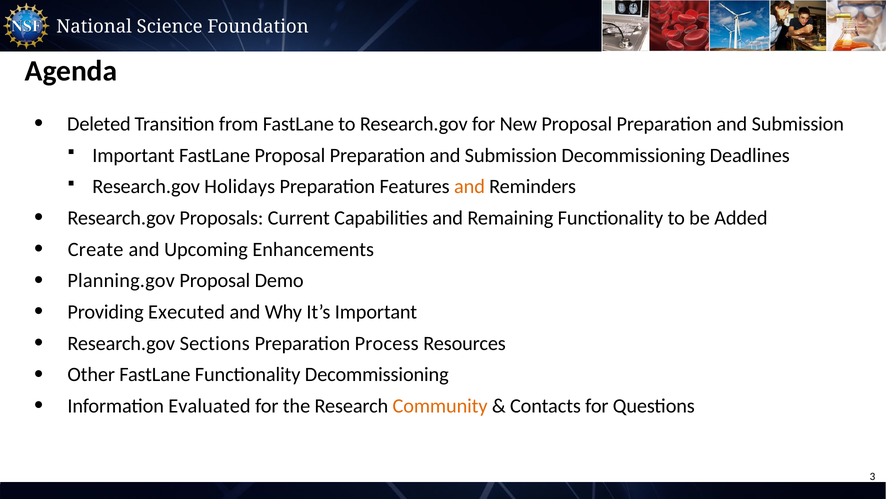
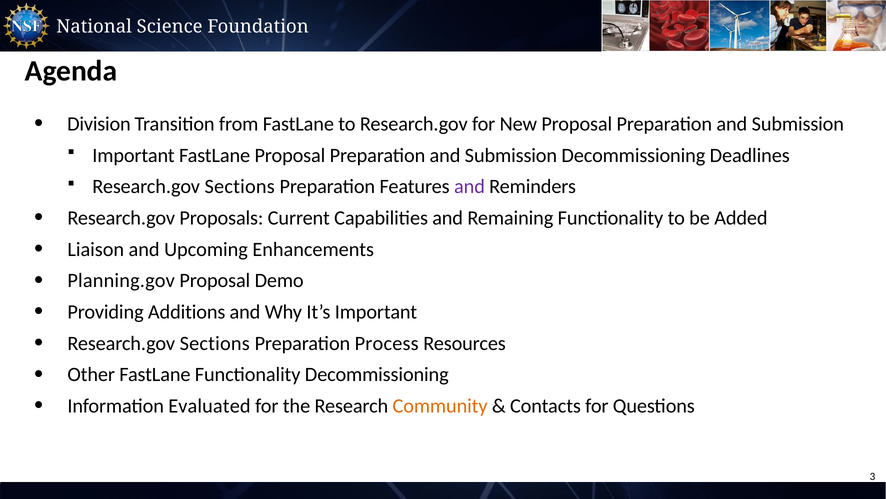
Deleted: Deleted -> Division (99, 124)
Holidays: Holidays -> Sections (240, 187)
and colour: orange -> purple (469, 187)
Create: Create -> Liaison (96, 249)
Executed: Executed -> Additions (187, 312)
